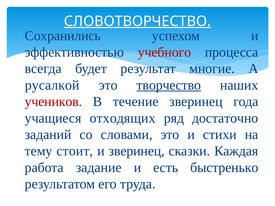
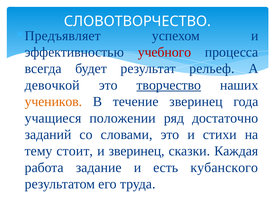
СЛОВОТВОРЧЕСТВО underline: present -> none (138, 21)
Сохранились: Сохранились -> Предъявляет (63, 36)
многие: многие -> рельеф (212, 69)
русалкой: русалкой -> девочкой (52, 85)
учеников colour: red -> orange (53, 102)
отходящих: отходящих -> положении (123, 118)
быстренько: быстренько -> кубанского (224, 168)
